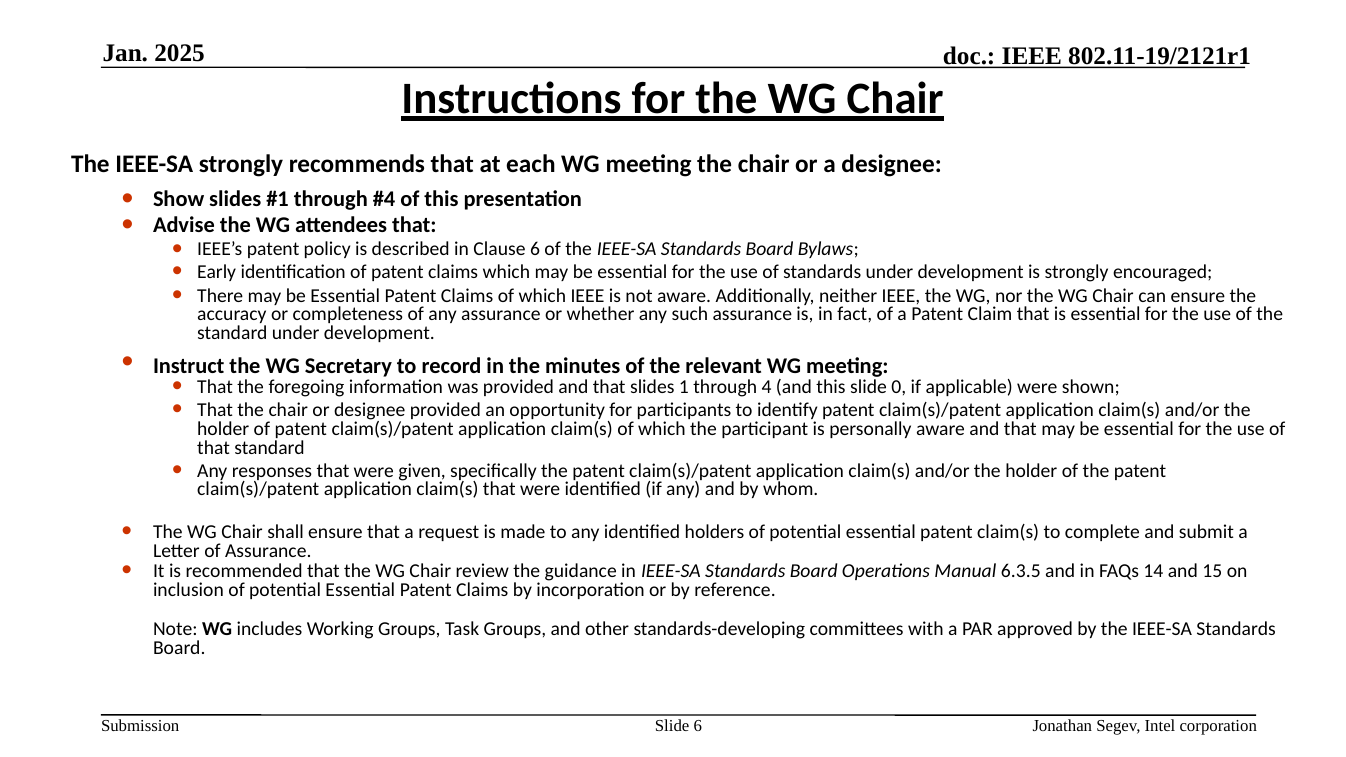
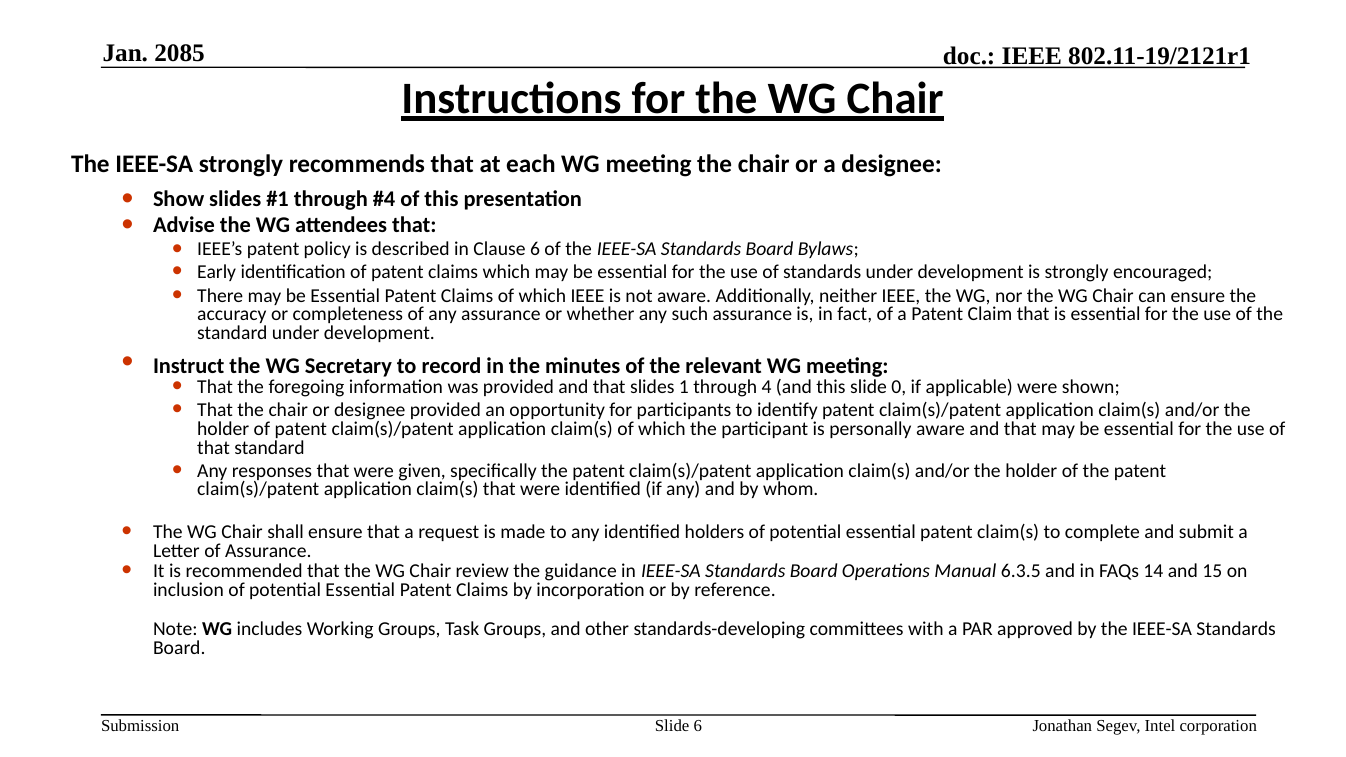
2025: 2025 -> 2085 (180, 54)
